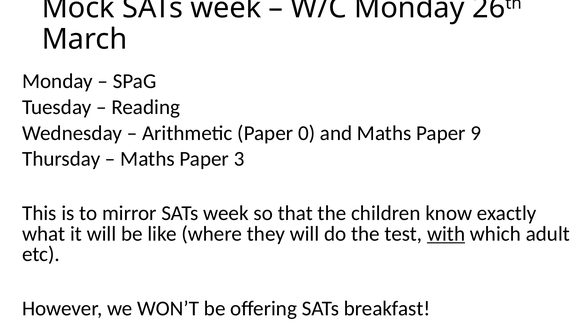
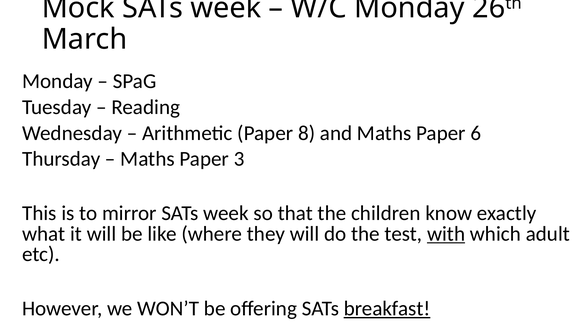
0: 0 -> 8 (307, 133)
9: 9 -> 6 (476, 133)
breakfast underline: none -> present (387, 308)
